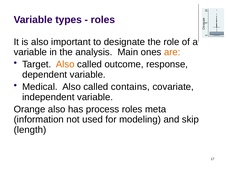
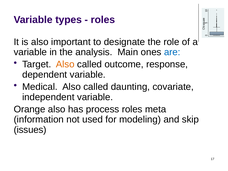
are colour: orange -> blue (172, 52)
contains: contains -> daunting (130, 87)
length: length -> issues (30, 130)
